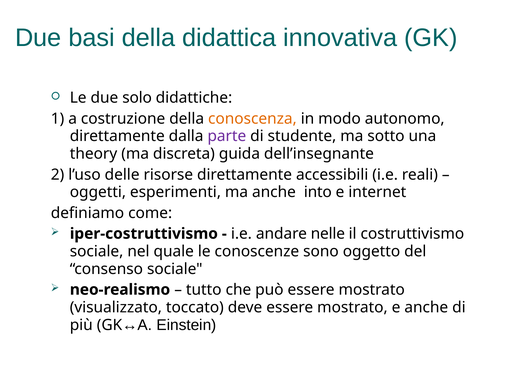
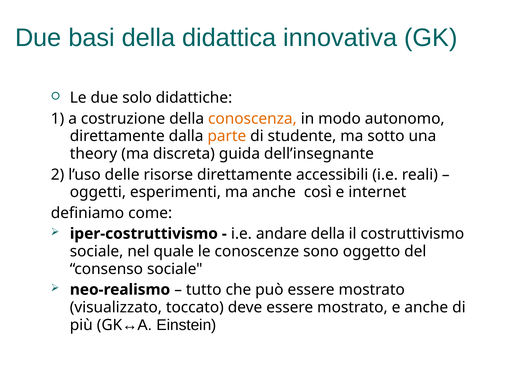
parte colour: purple -> orange (227, 136)
into: into -> così (318, 192)
andare nelle: nelle -> della (328, 233)
